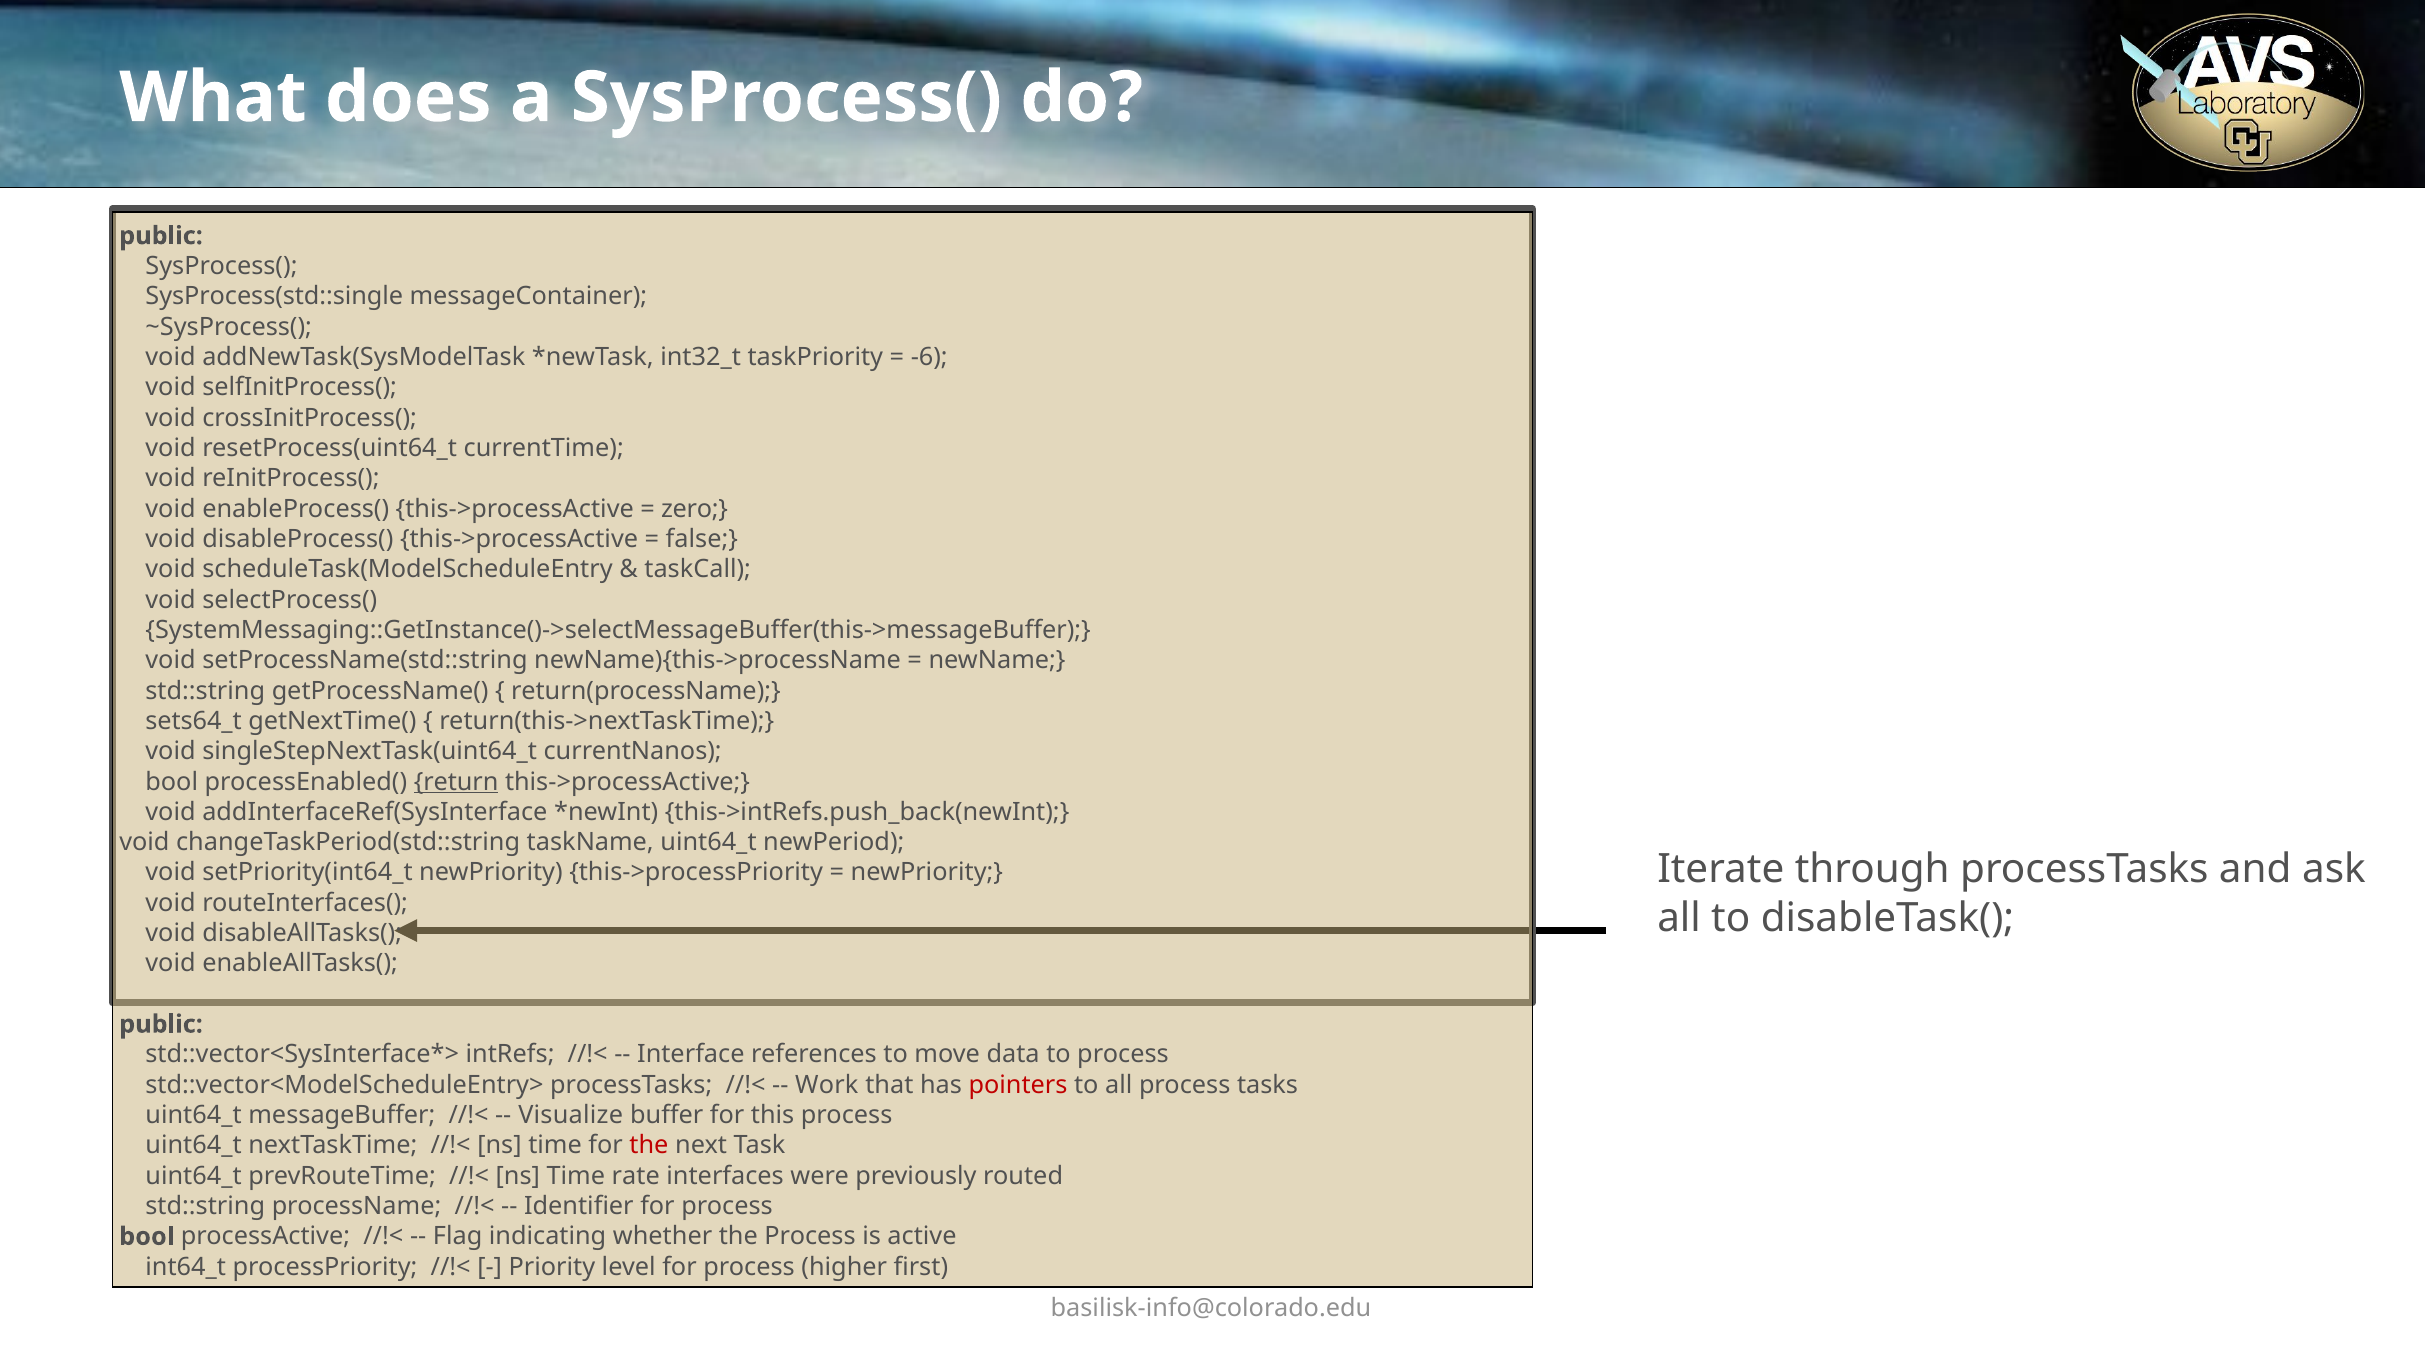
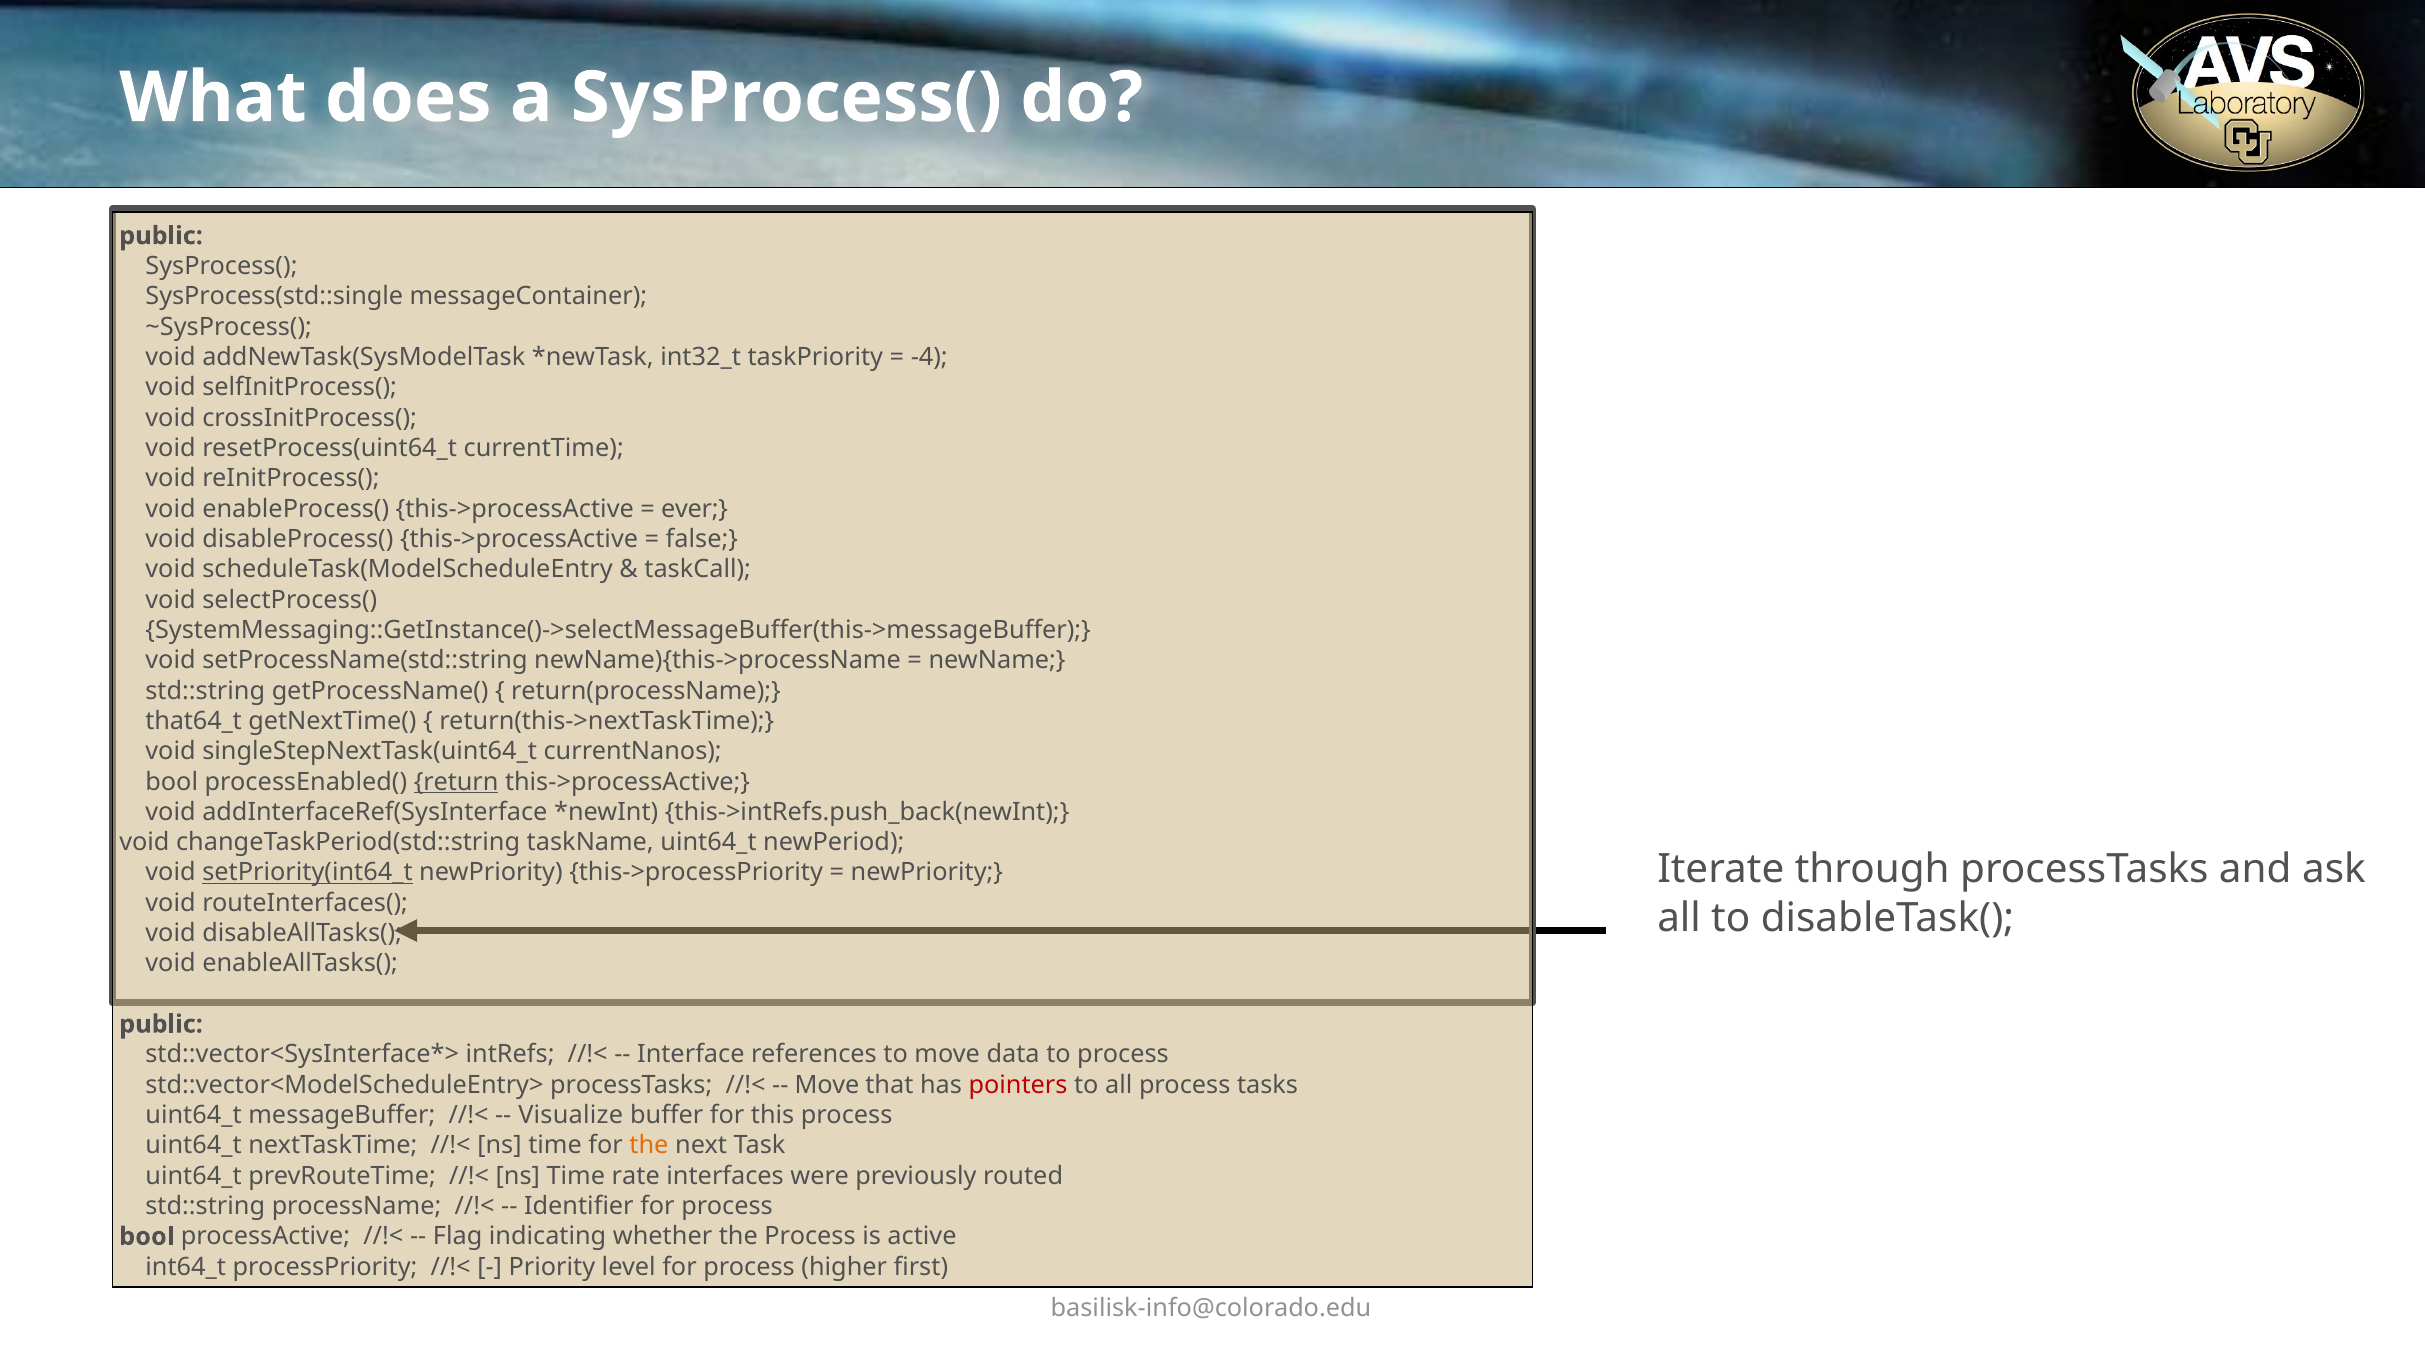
-6: -6 -> -4 (929, 357)
zero: zero -> ever (695, 509)
sets64_t: sets64_t -> that64_t (194, 721)
setPriority(int64_t underline: none -> present (307, 873)
Work: Work -> Move (827, 1085)
the colour: red -> orange (649, 1146)
